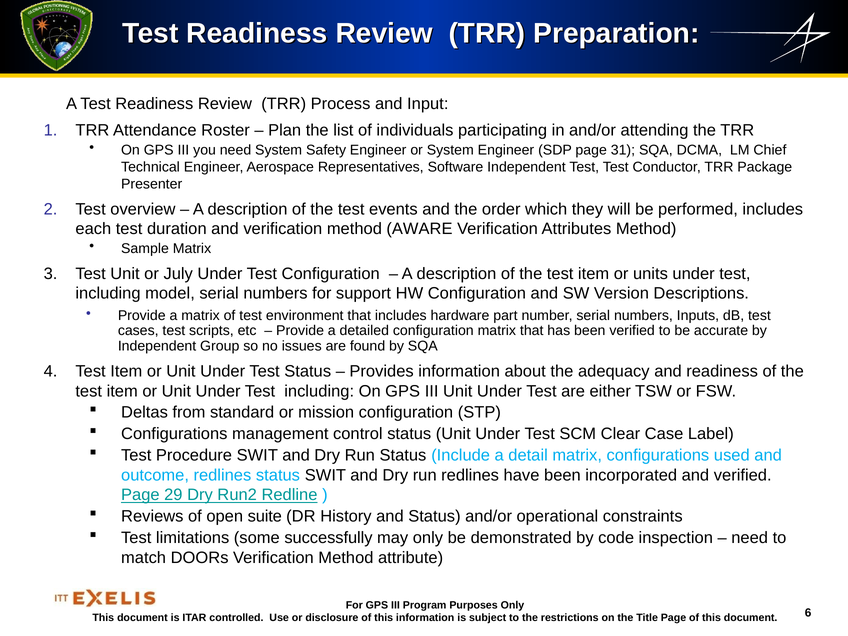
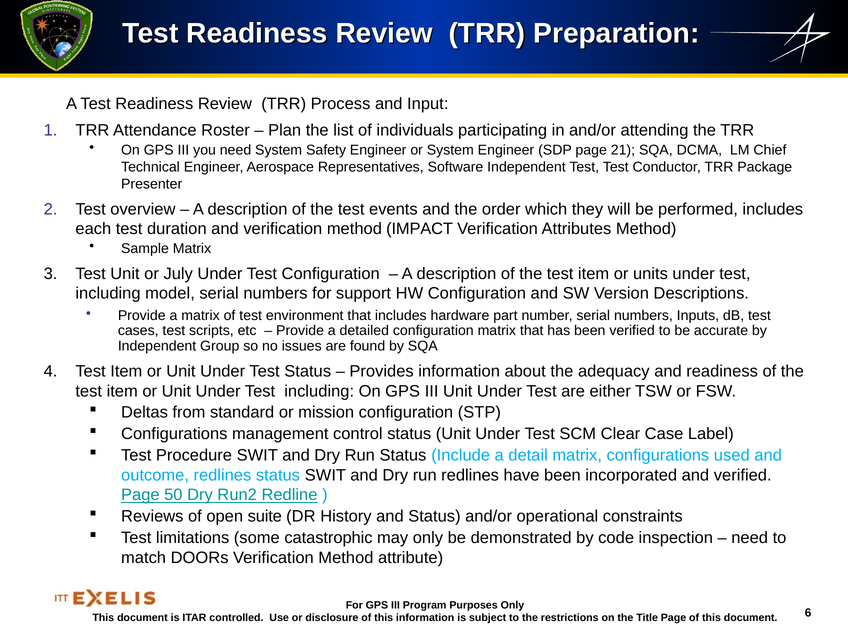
31: 31 -> 21 (623, 150)
AWARE: AWARE -> IMPACT (420, 229)
29: 29 -> 50 (173, 495)
successfully: successfully -> catastrophic (328, 538)
